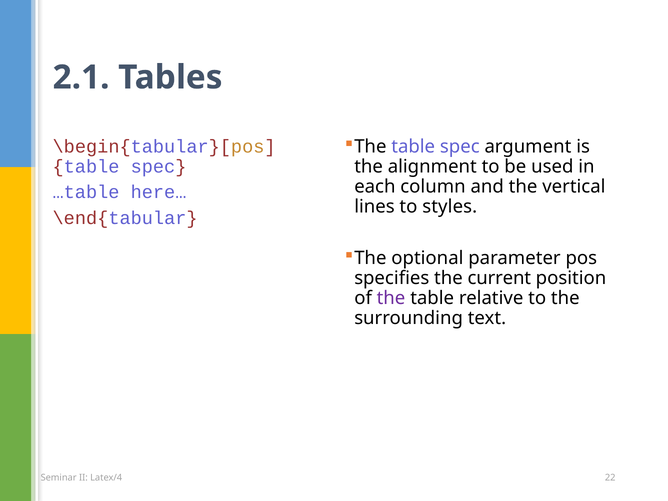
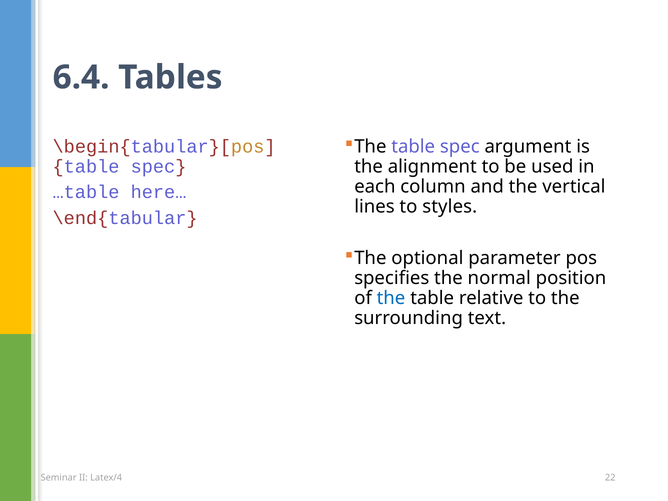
2.1: 2.1 -> 6.4 (81, 77)
current: current -> normal (499, 278)
the colour: purple -> blue (391, 298)
